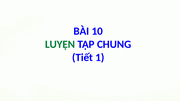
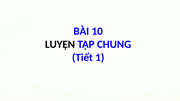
LUYỆN colour: green -> black (60, 44)
